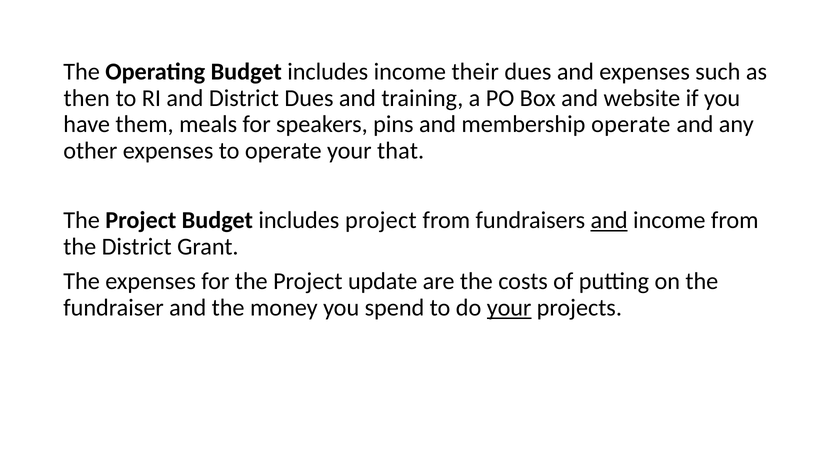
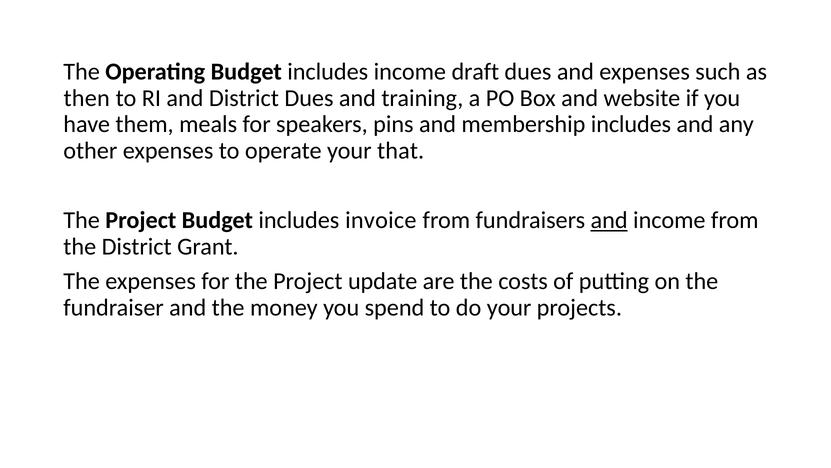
their: their -> draft (475, 72)
membership operate: operate -> includes (631, 124)
includes project: project -> invoice (381, 220)
your underline: present -> none (509, 307)
